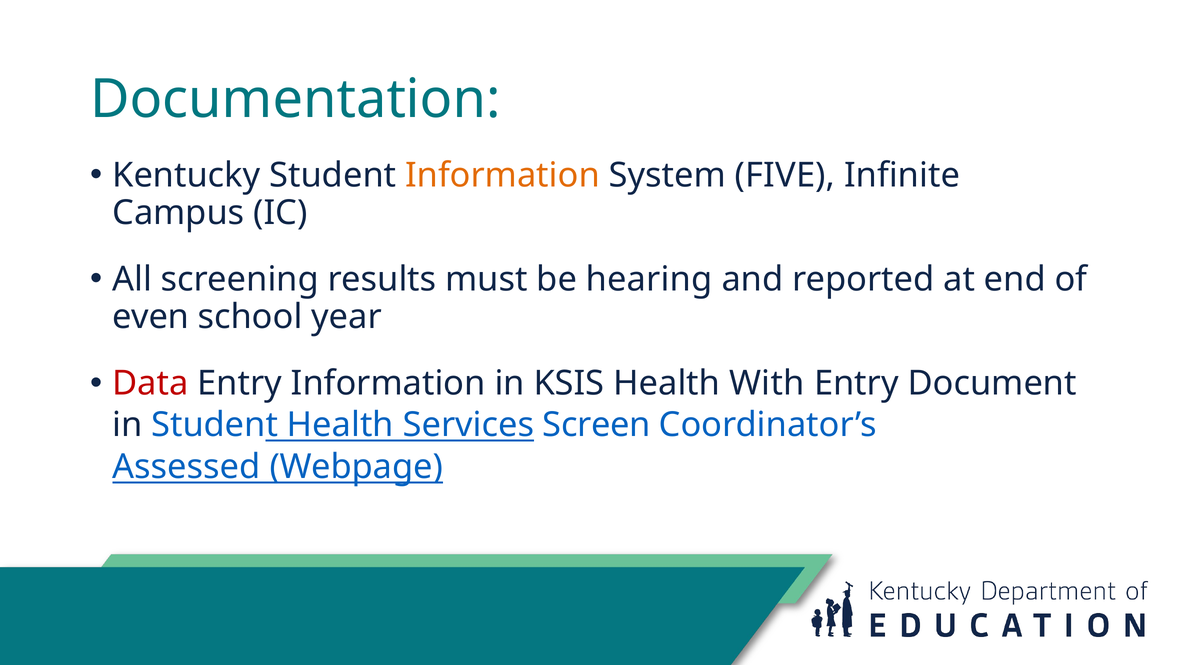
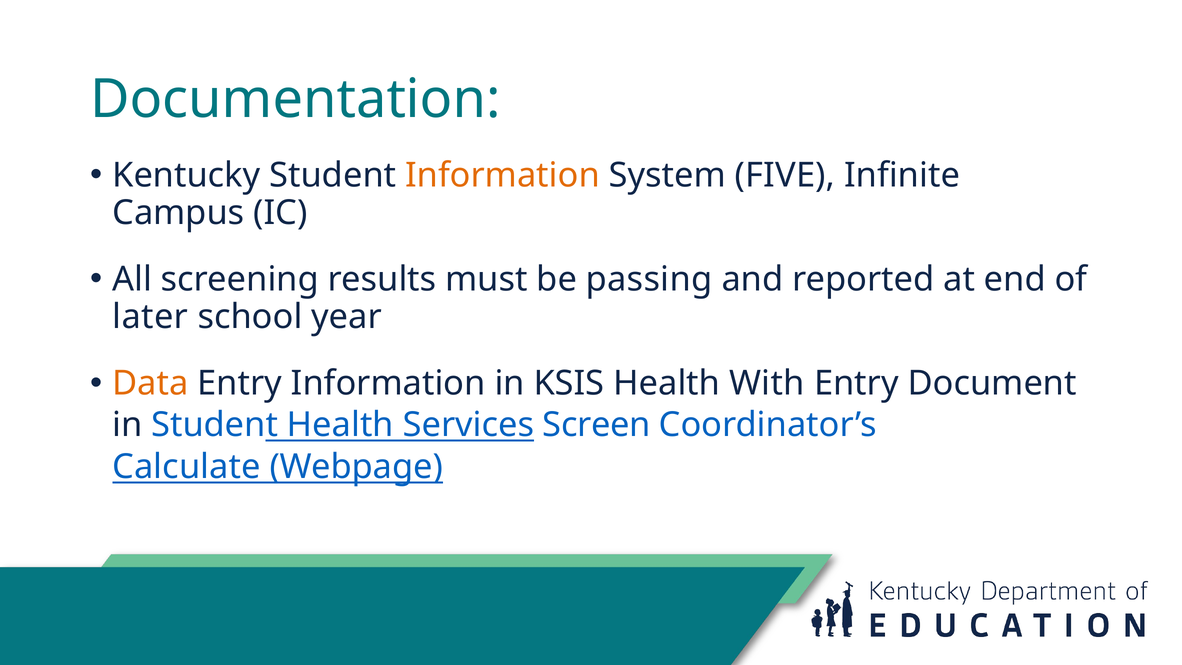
hearing: hearing -> passing (649, 279)
even: even -> later (150, 317)
Data colour: red -> orange (150, 383)
Assessed: Assessed -> Calculate (186, 467)
